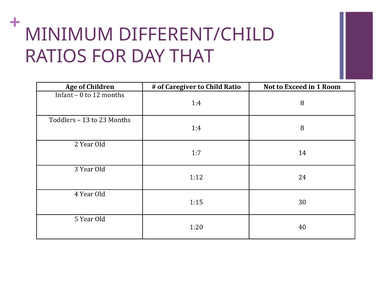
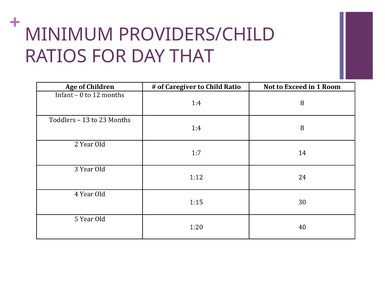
DIFFERENT/CHILD: DIFFERENT/CHILD -> PROVIDERS/CHILD (197, 34)
